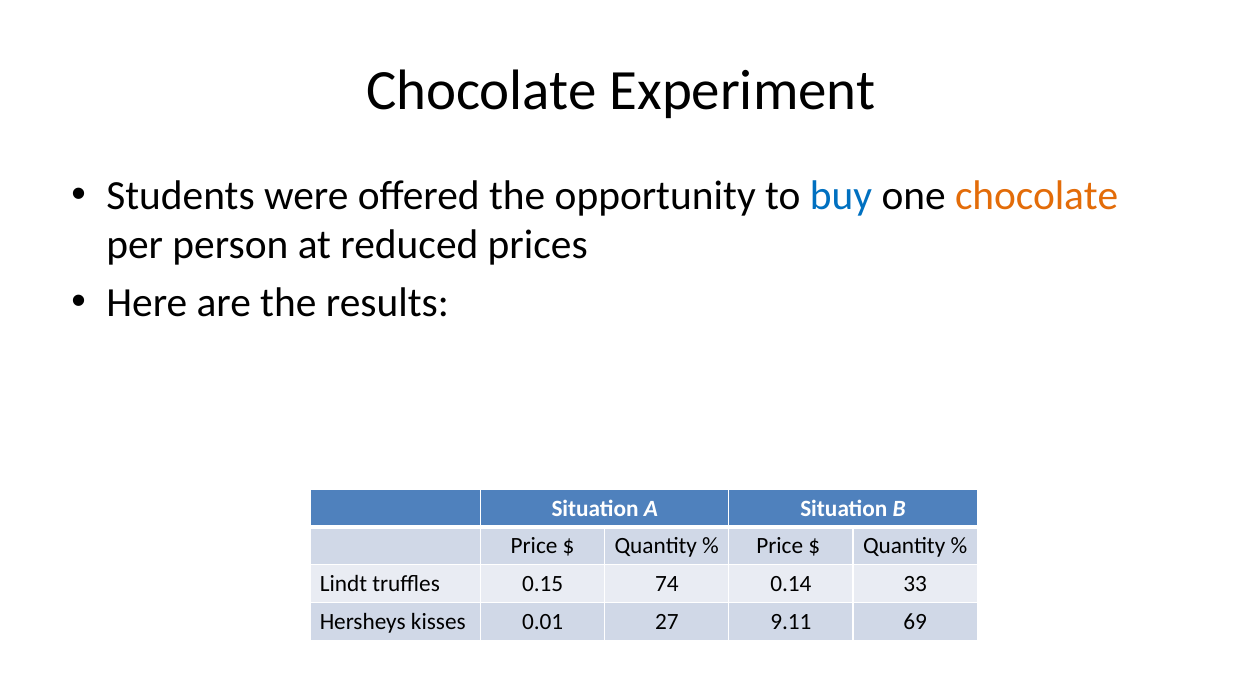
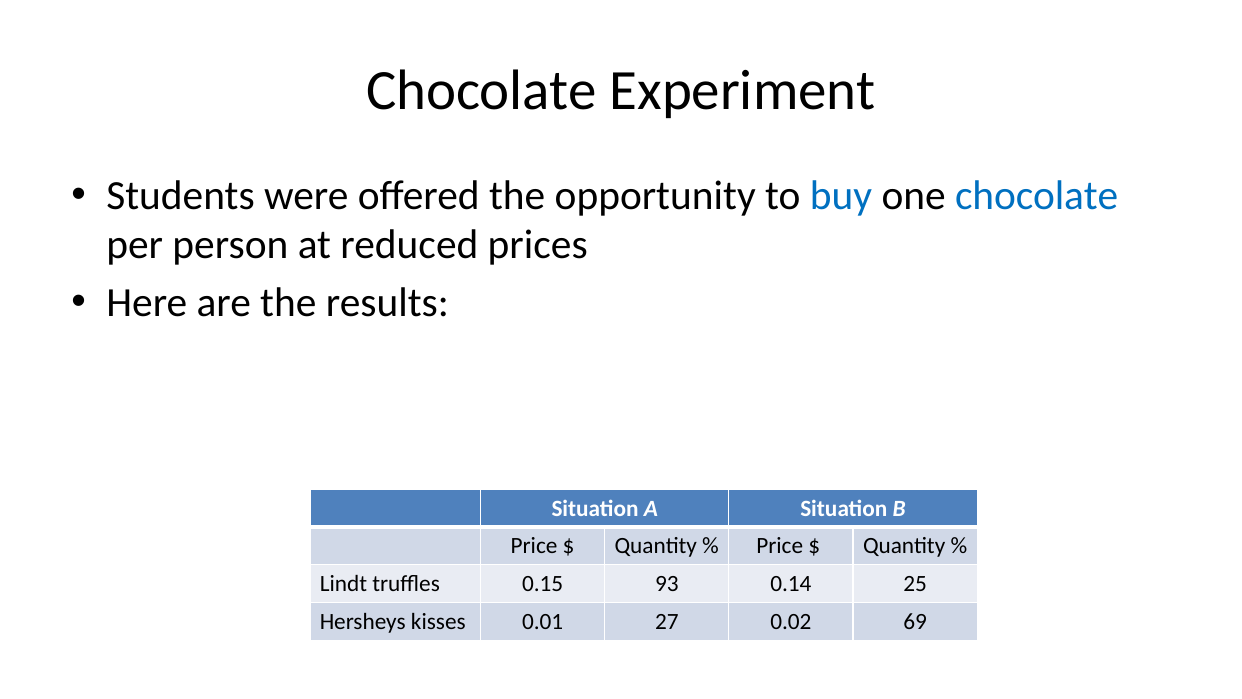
chocolate colour: orange -> blue (1037, 195)
74: 74 -> 93 (667, 584)
33: 33 -> 25 (915, 584)
9.11: 9.11 -> 0.02 (791, 621)
